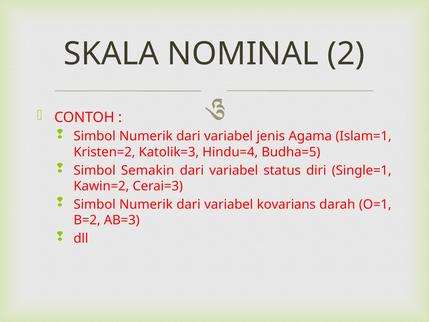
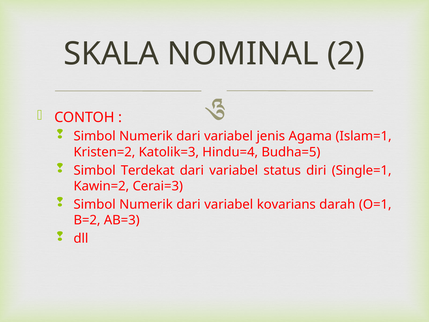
Semakin: Semakin -> Terdekat (148, 170)
